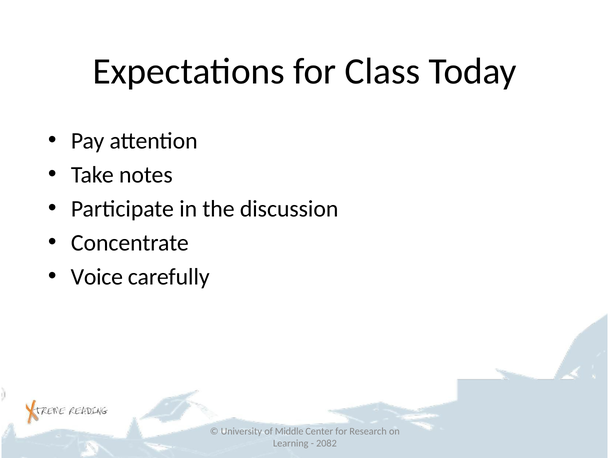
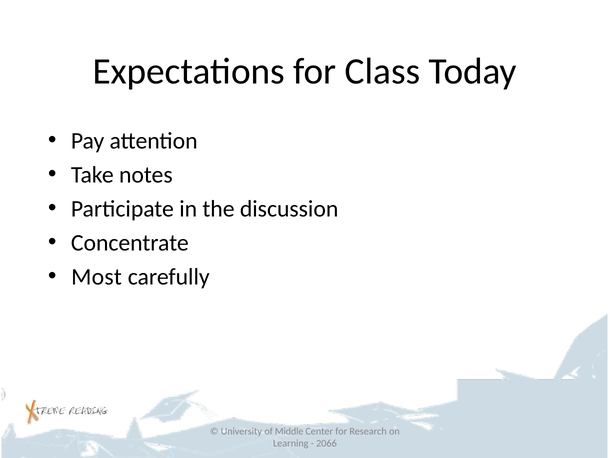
Voice: Voice -> Most (97, 276)
2082: 2082 -> 2066 (326, 443)
